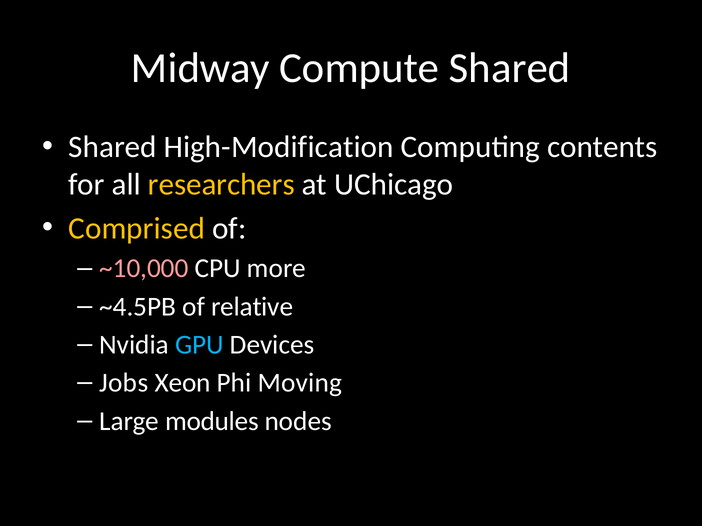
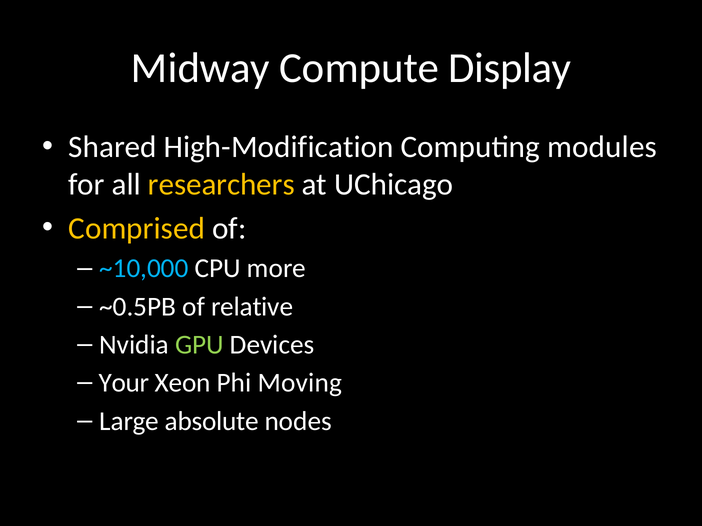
Compute Shared: Shared -> Display (510, 68)
contents: contents -> modules (602, 147)
~10,000 colour: pink -> light blue (144, 269)
~4.5PB: ~4.5PB -> ~0.5PB (138, 307)
GPU colour: light blue -> light green (199, 345)
Jobs: Jobs -> Your (124, 383)
modules: modules -> absolute (212, 421)
